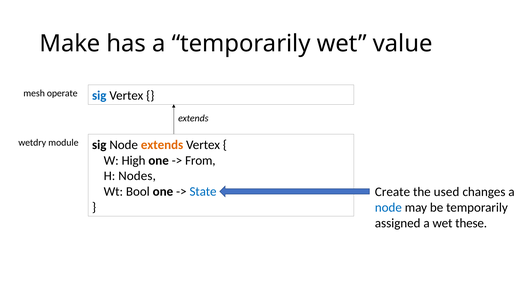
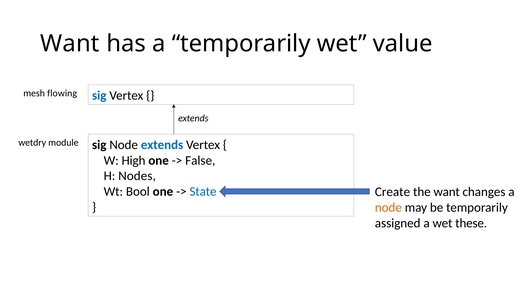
Make: Make -> Want (70, 44)
operate: operate -> flowing (62, 93)
extends colour: orange -> blue (162, 145)
From: From -> False (200, 160)
the used: used -> want (447, 191)
node colour: blue -> orange (388, 207)
